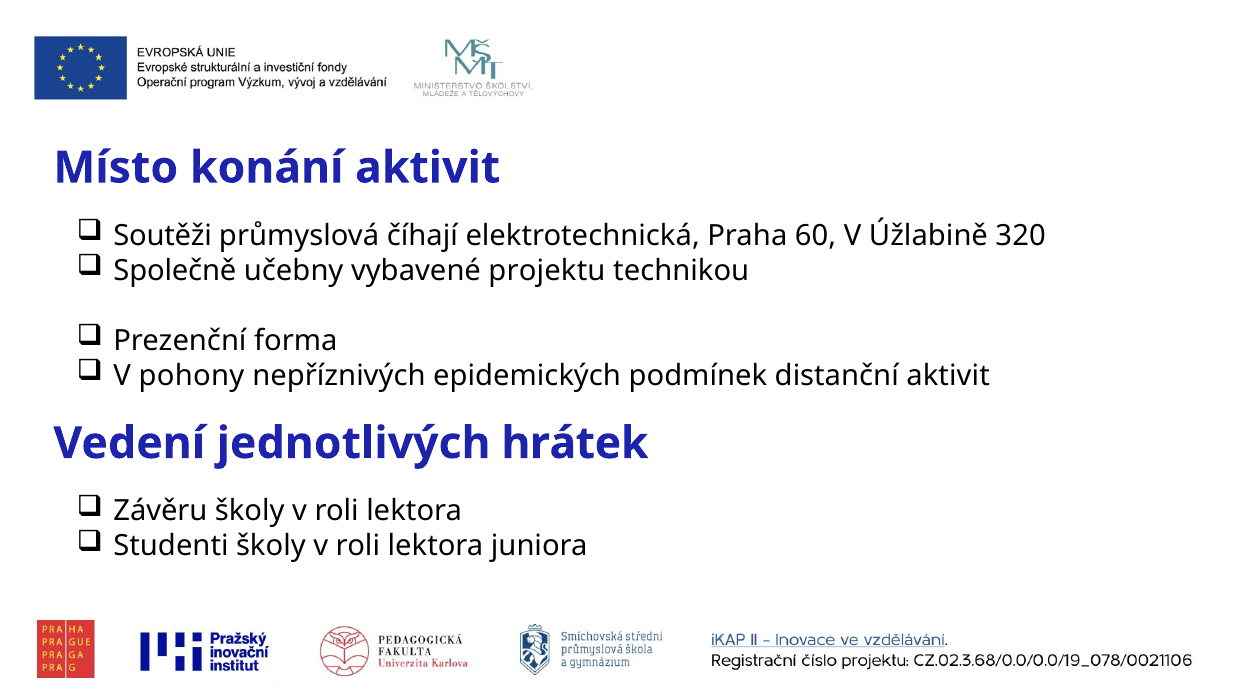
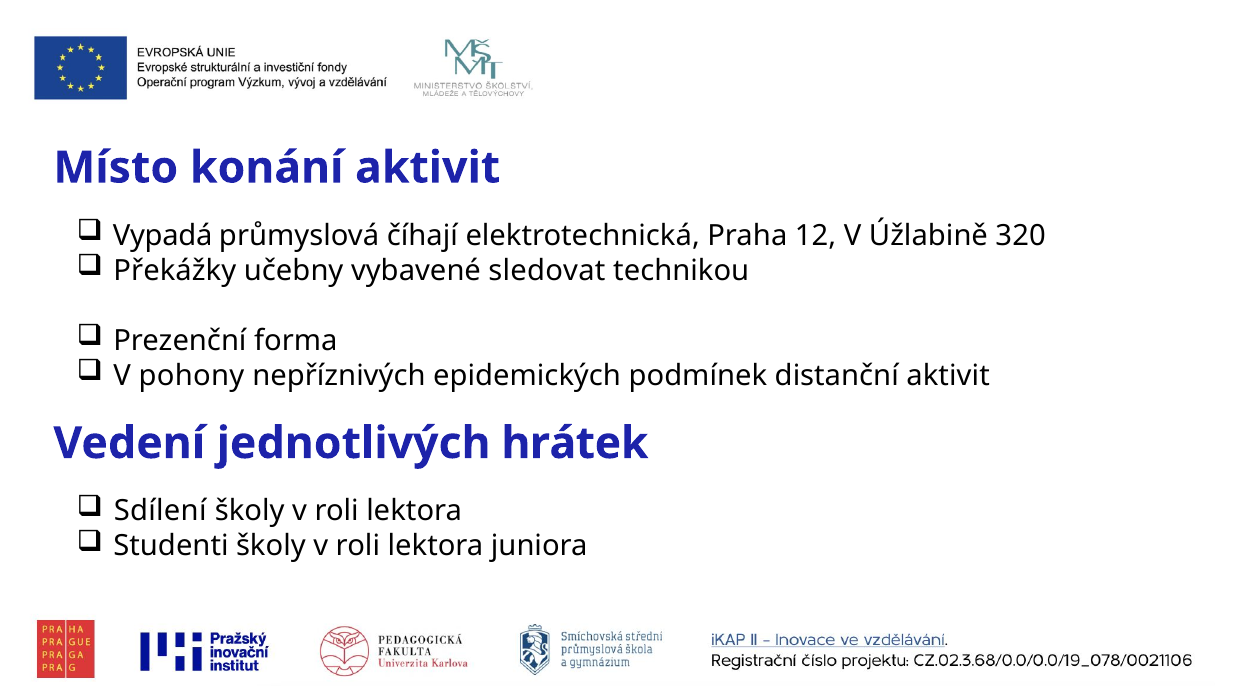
Soutěži: Soutěži -> Vypadá (163, 236)
60: 60 -> 12 (816, 236)
Společně: Společně -> Překážky (175, 271)
projektu: projektu -> sledovat (547, 271)
Závěru: Závěru -> Sdílení (160, 511)
